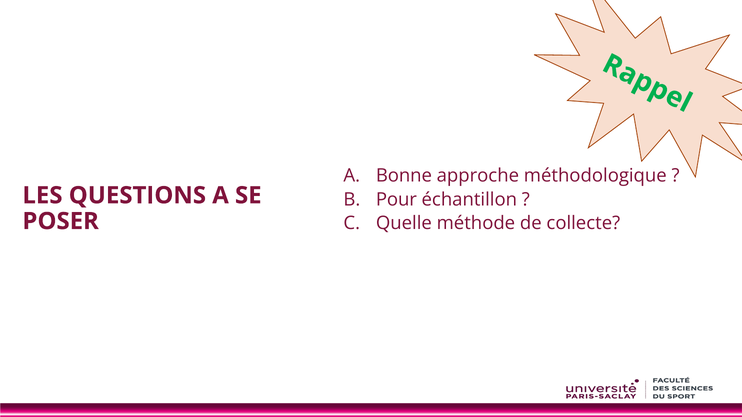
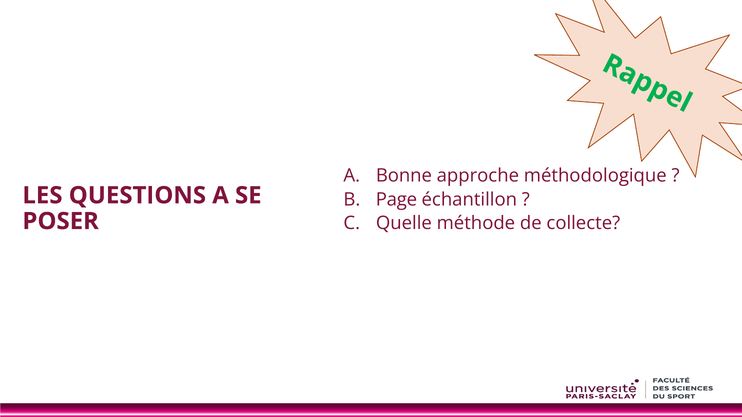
Pour: Pour -> Page (396, 200)
